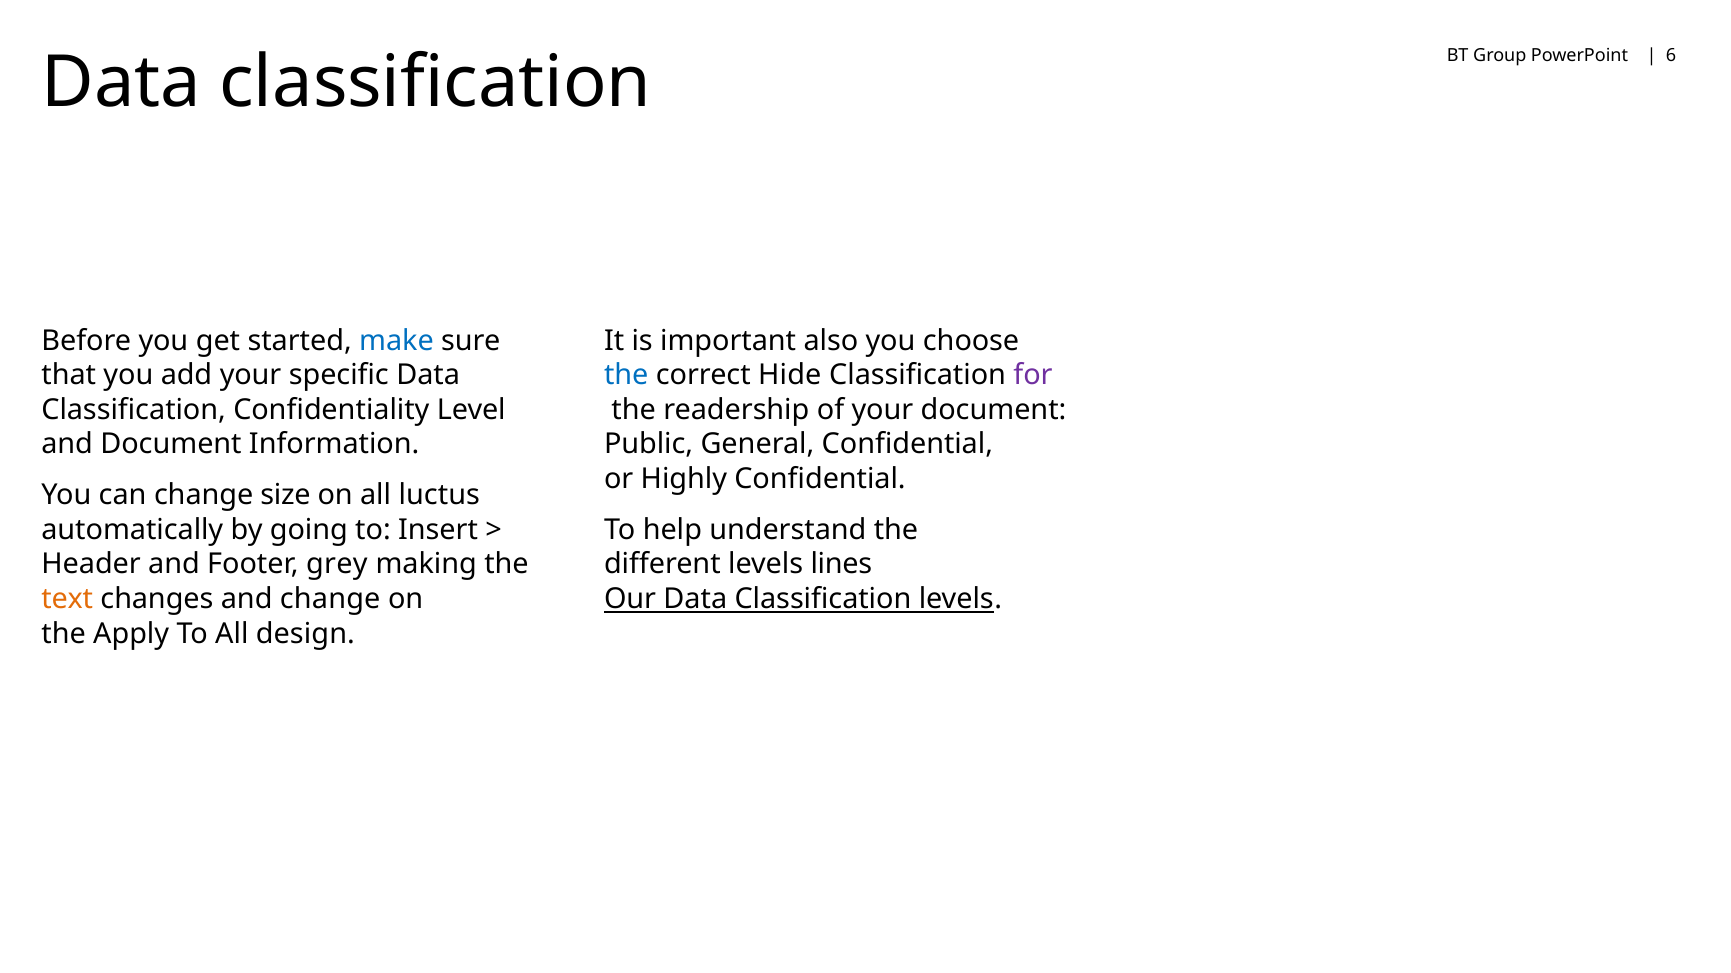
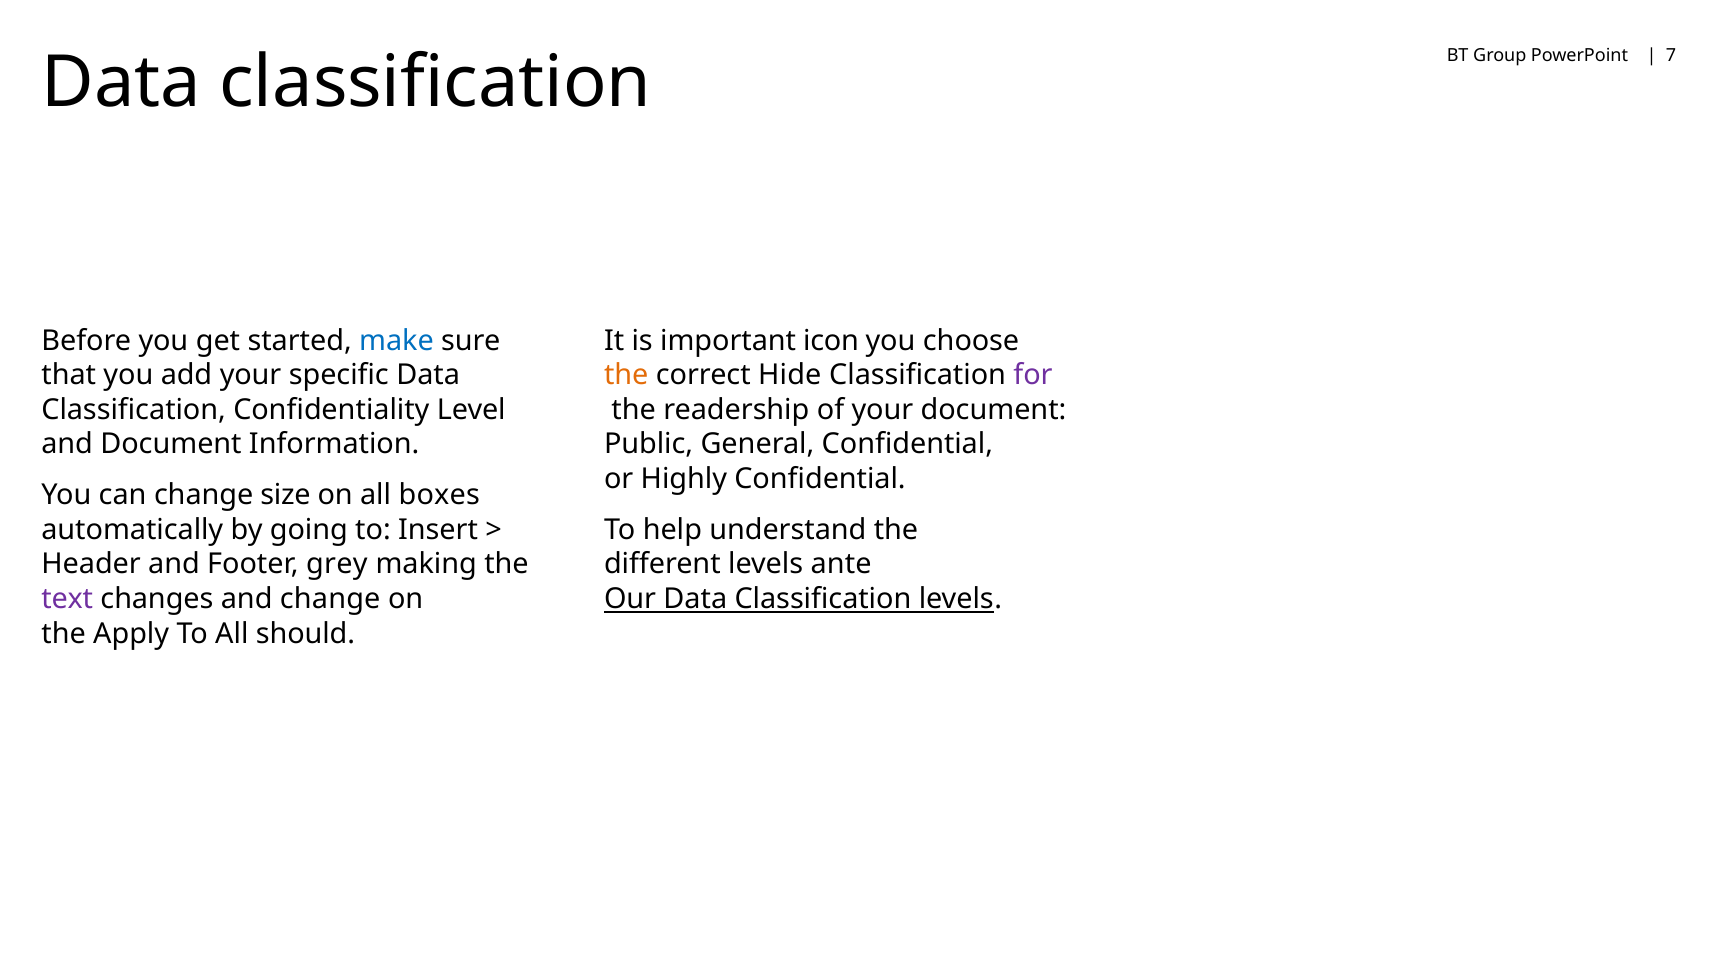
6: 6 -> 7 (1671, 56)
also: also -> icon (831, 341)
the colour: blue -> orange (626, 376)
luctus: luctus -> boxes (439, 496)
lines: lines -> ante (841, 565)
text colour: orange -> purple (67, 599)
design: design -> should (305, 634)
